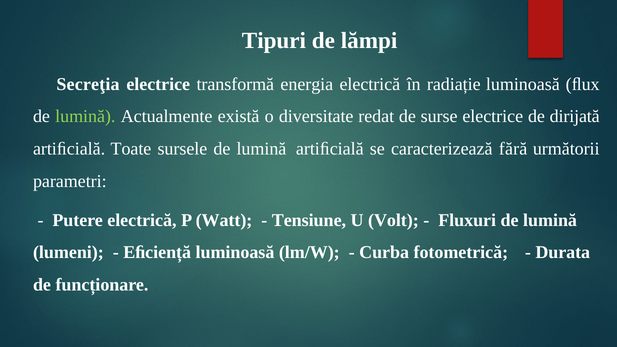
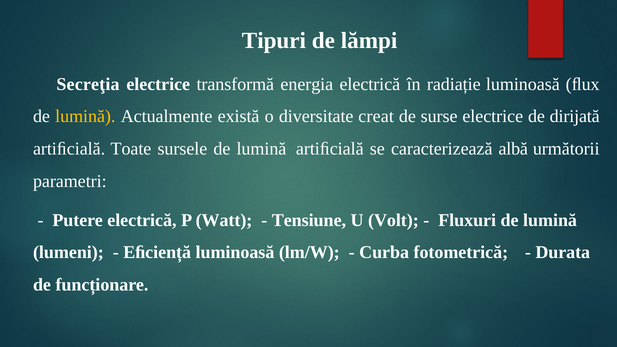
lumină colour: light green -> yellow (85, 116)
redat: redat -> creat (376, 116)
fără: fără -> albă (513, 149)
